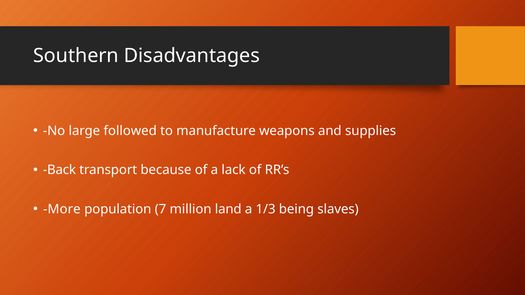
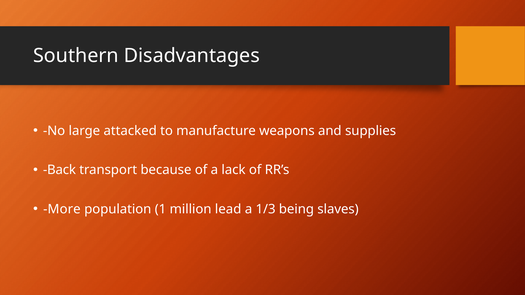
followed: followed -> attacked (130, 131)
7: 7 -> 1 (161, 209)
land: land -> lead (228, 209)
